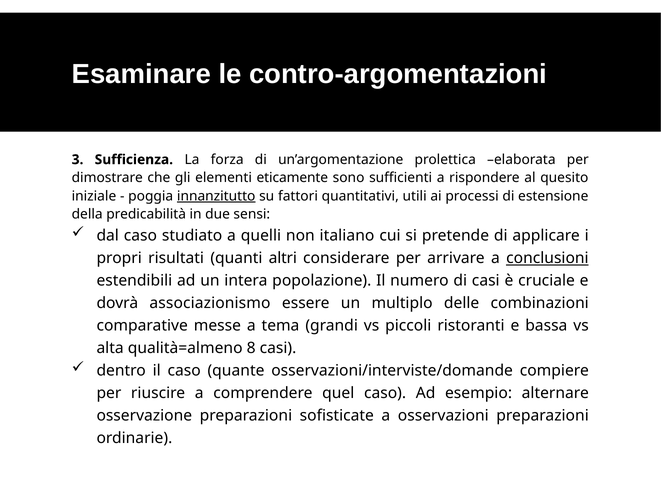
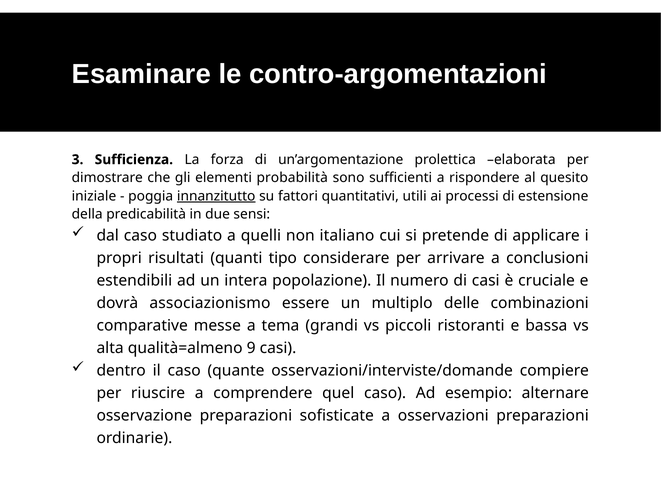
eticamente: eticamente -> probabilità (292, 178)
altri: altri -> tipo (283, 258)
conclusioni underline: present -> none (547, 258)
8: 8 -> 9 (251, 348)
